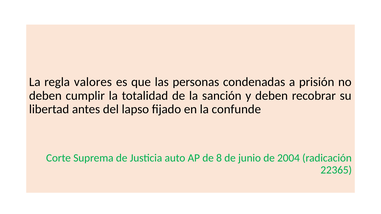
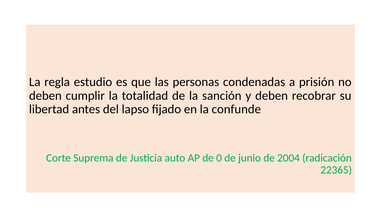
valores: valores -> estudio (93, 82)
8: 8 -> 0 (219, 158)
